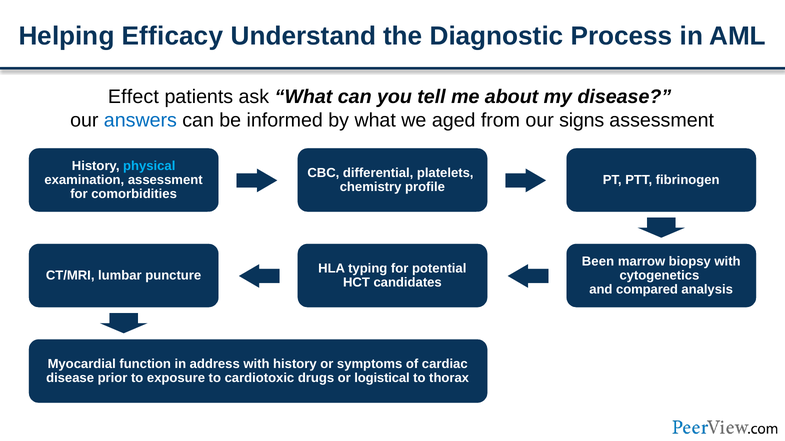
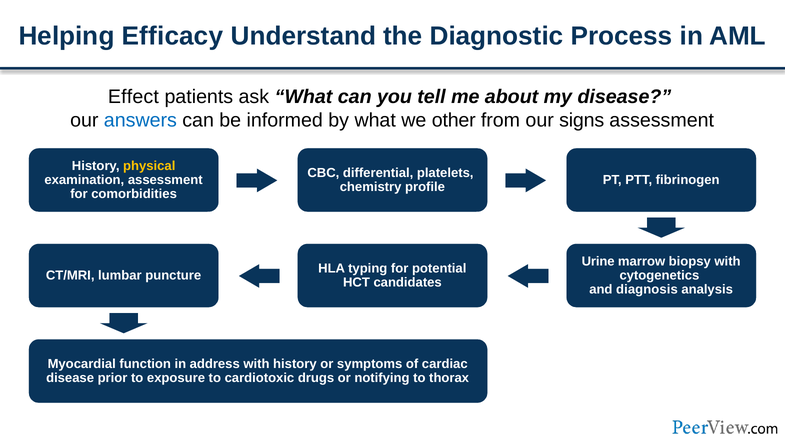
aged: aged -> other (454, 120)
physical colour: light blue -> yellow (149, 166)
Been: Been -> Urine (598, 262)
compared: compared -> diagnosis (647, 290)
logistical: logistical -> notifying (382, 379)
